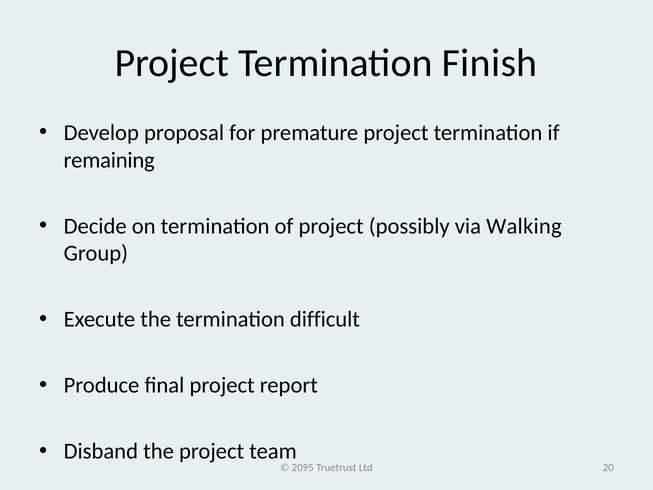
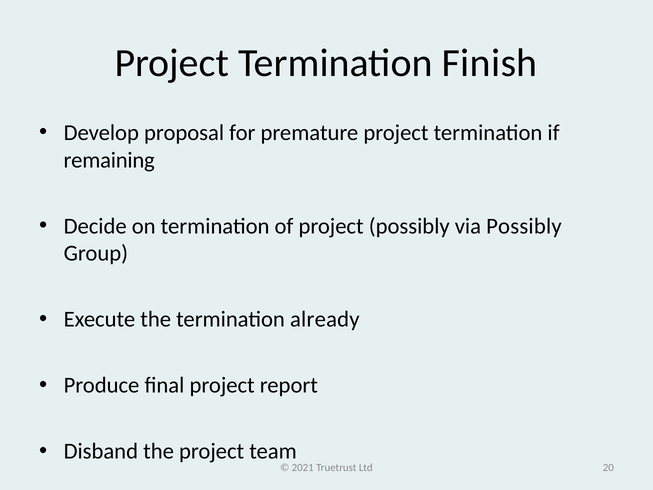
via Walking: Walking -> Possibly (524, 226)
difficult: difficult -> already (325, 319)
2095: 2095 -> 2021 (303, 468)
